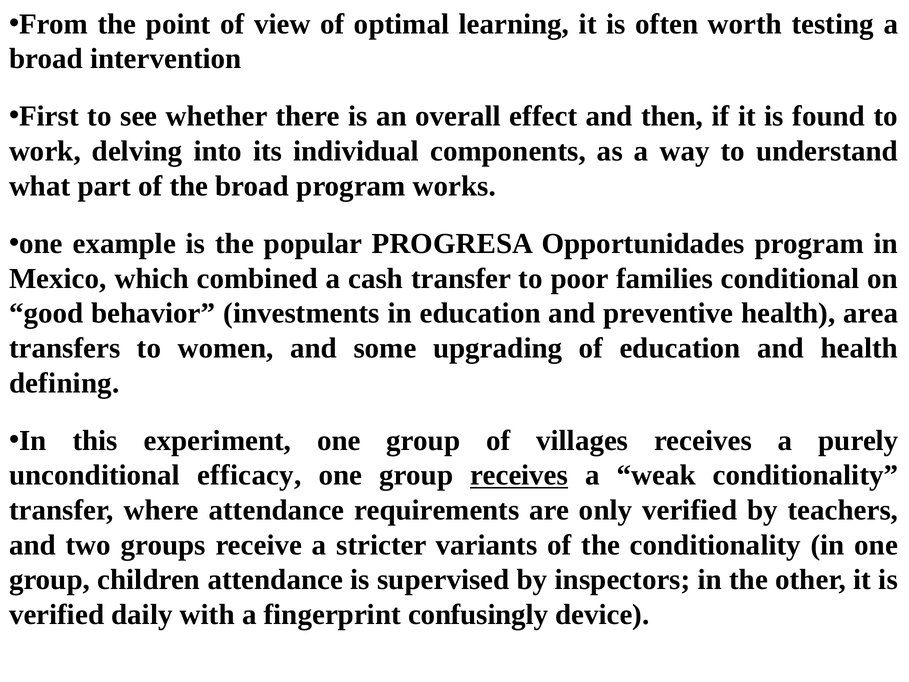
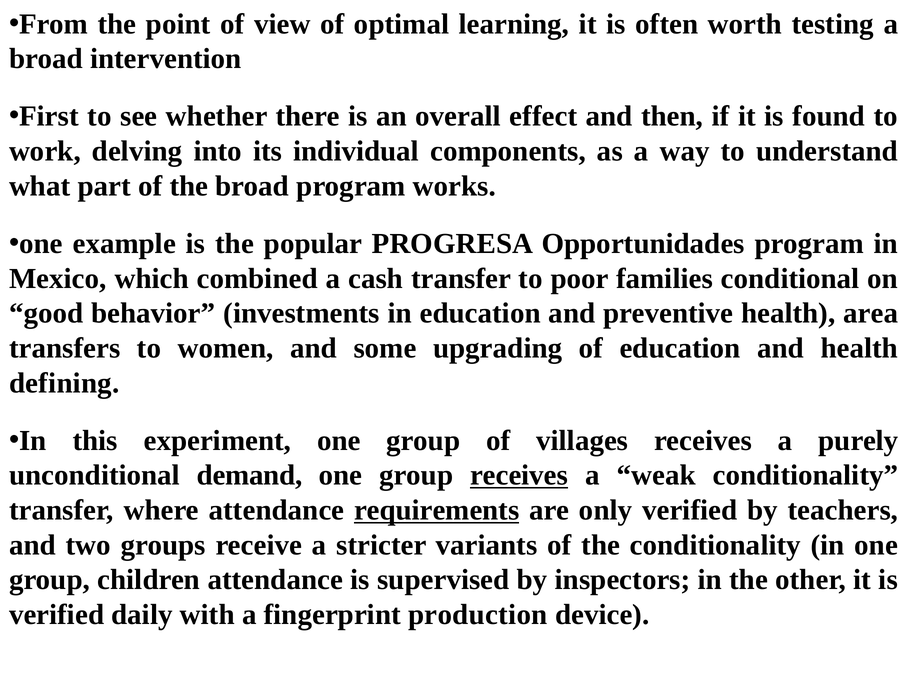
efficacy: efficacy -> demand (250, 475)
requirements underline: none -> present (437, 510)
confusingly: confusingly -> production (478, 614)
